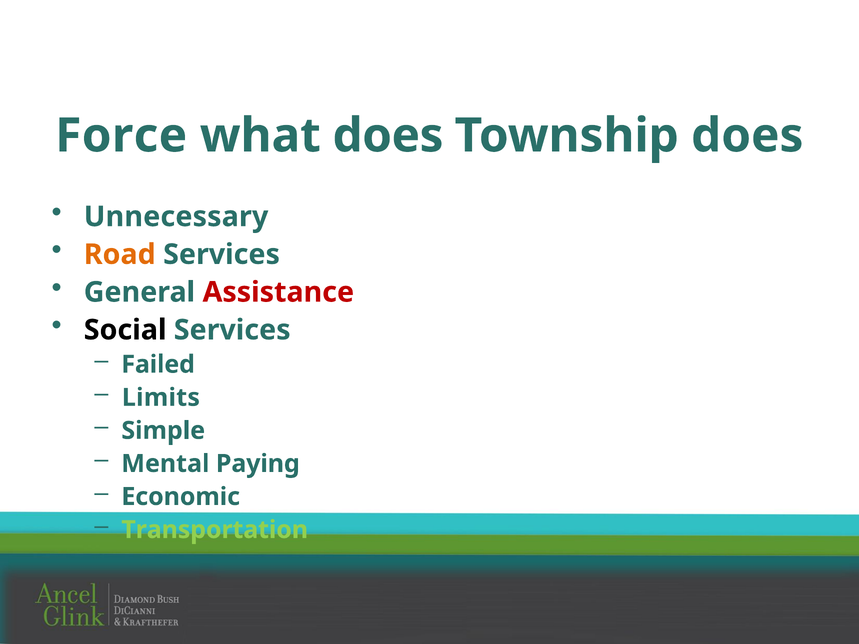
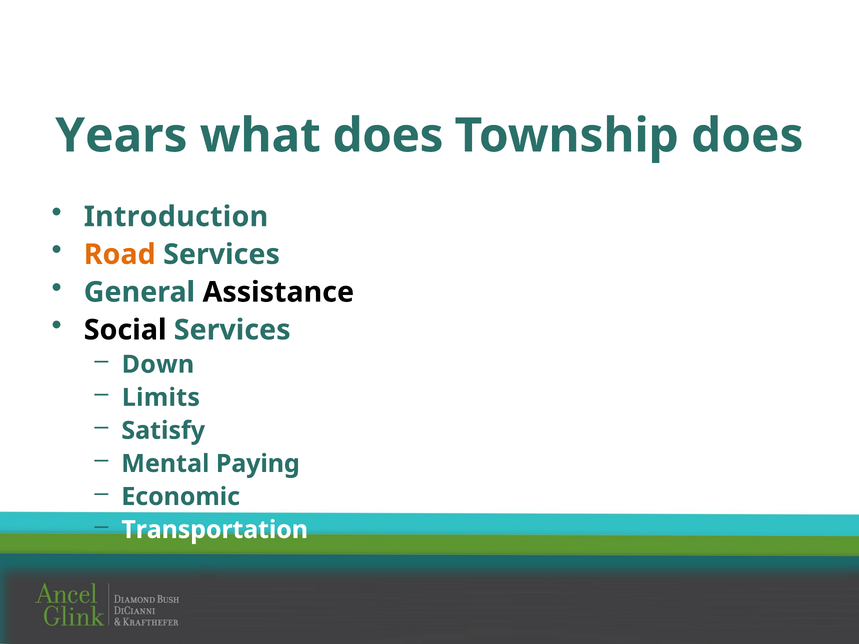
Force: Force -> Years (121, 136)
Unnecessary: Unnecessary -> Introduction (176, 217)
Assistance colour: red -> black (278, 292)
Failed: Failed -> Down (158, 365)
Simple: Simple -> Satisfy (163, 431)
Transportation colour: light green -> white (215, 530)
